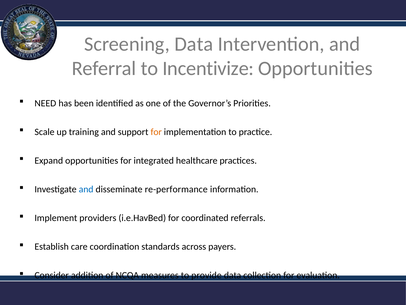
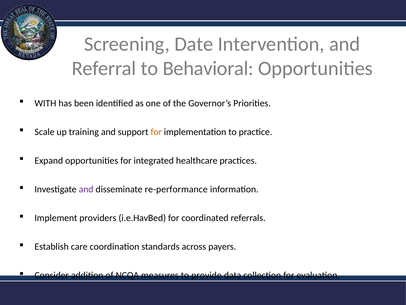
Screening Data: Data -> Date (194, 44)
Incentivize: Incentivize -> Behavioral (208, 68)
NEED: NEED -> WITH (45, 103)
and colour: blue -> purple (86, 189)
